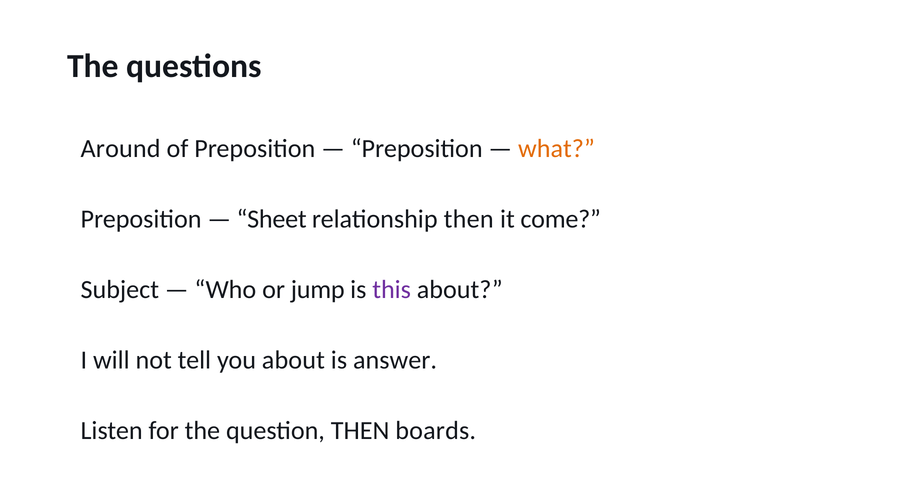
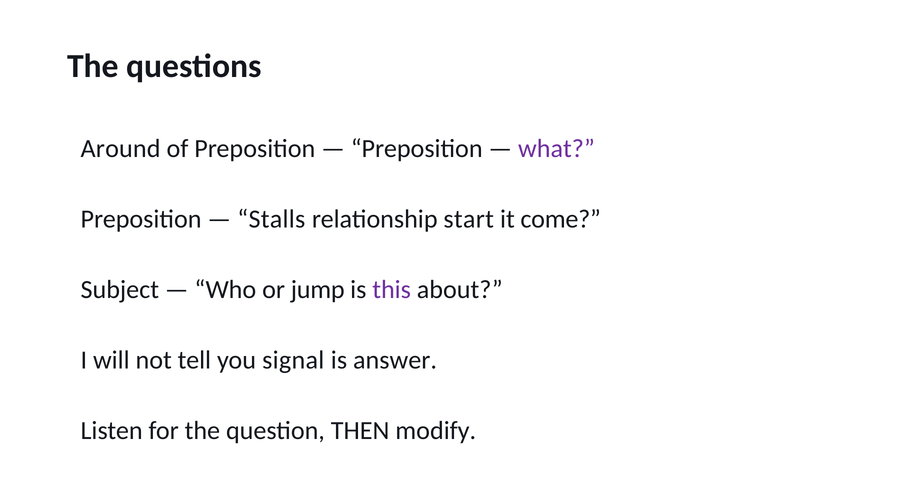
what colour: orange -> purple (556, 149)
Sheet: Sheet -> Stalls (271, 219)
relationship then: then -> start (469, 219)
you about: about -> signal (293, 361)
boards: boards -> modify (436, 431)
